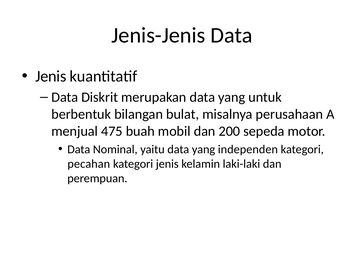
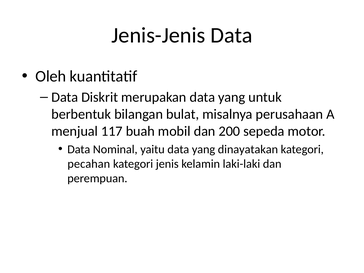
Jenis: Jenis -> Oleh (51, 76)
475: 475 -> 117 (112, 131)
independen: independen -> dinayatakan (248, 149)
